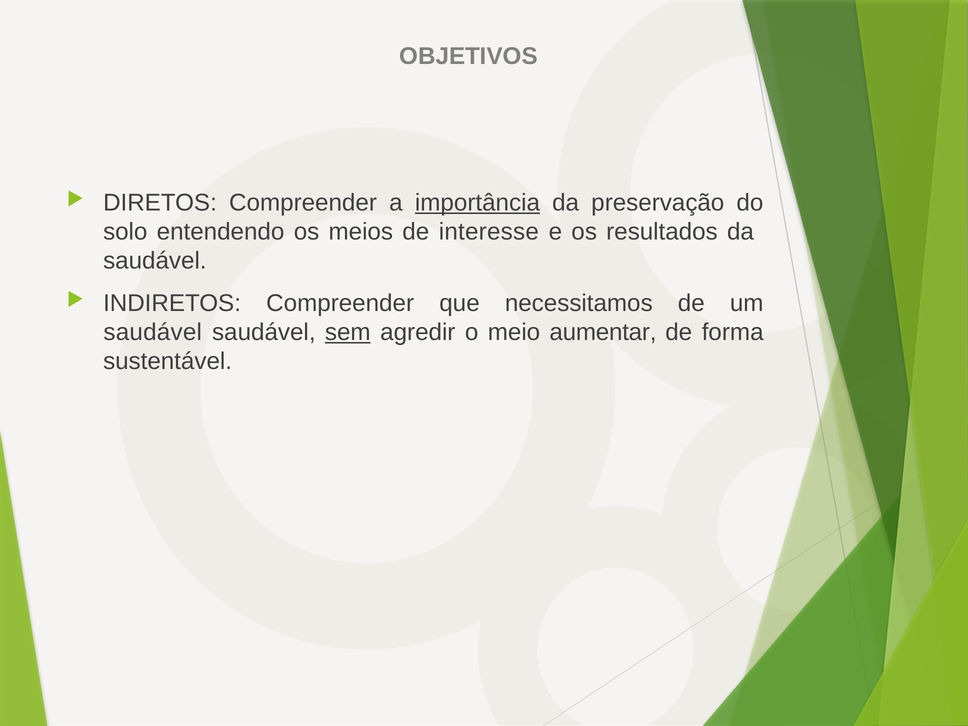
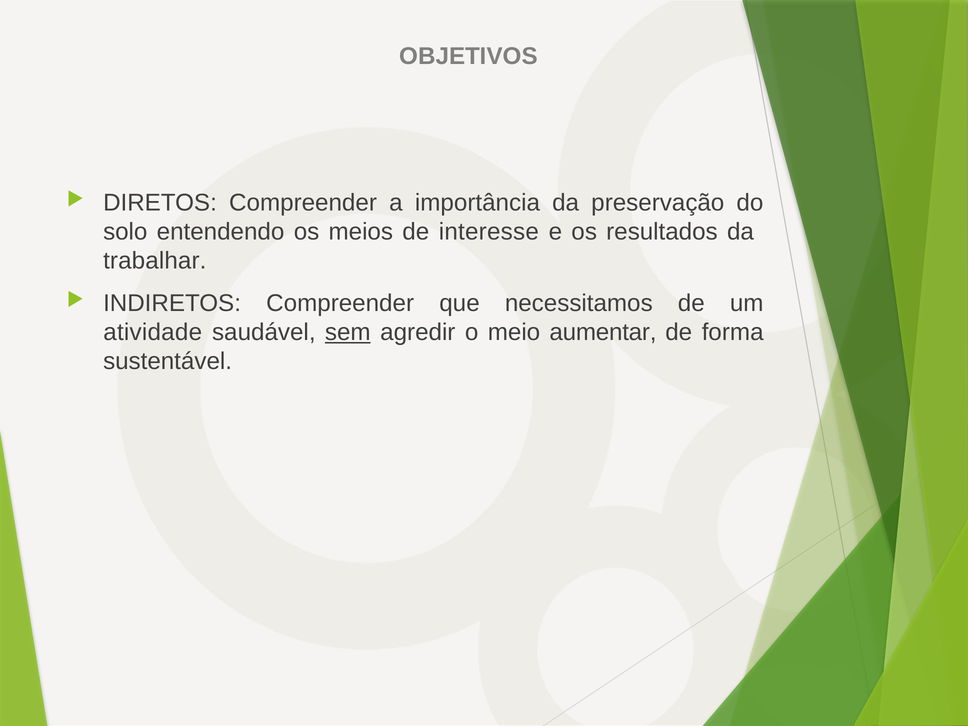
importância underline: present -> none (477, 203)
saudável: saudável -> trabalhar (155, 261)
saudável: saudável -> atividade (153, 332)
